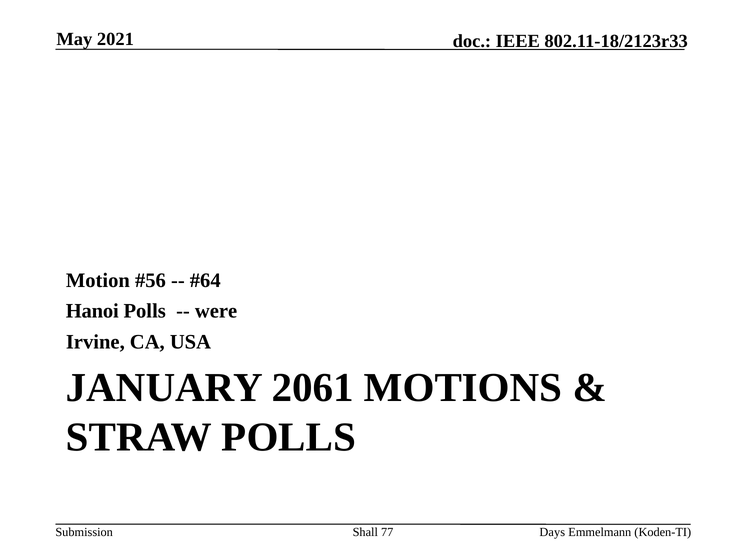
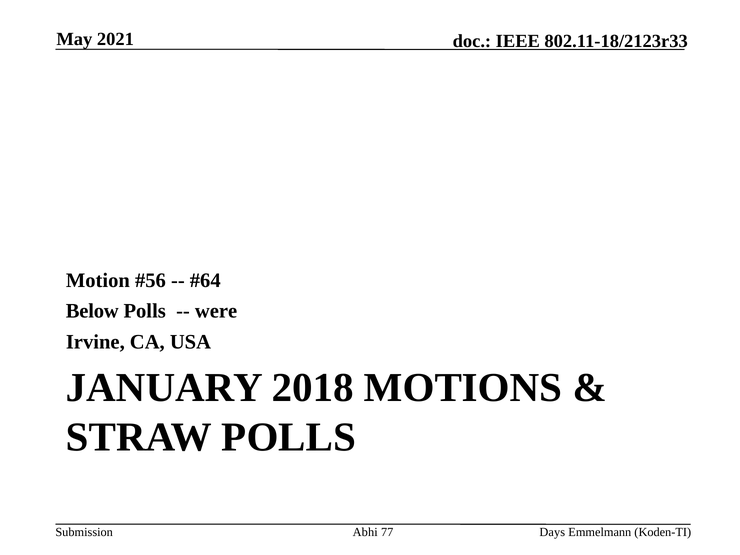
Hanoi: Hanoi -> Below (92, 311)
2061: 2061 -> 2018 (313, 388)
Shall: Shall -> Abhi (365, 532)
